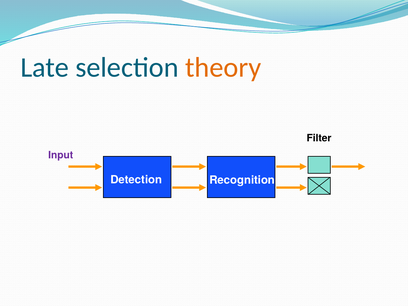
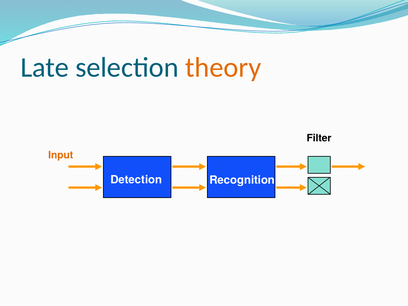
Input colour: purple -> orange (61, 155)
